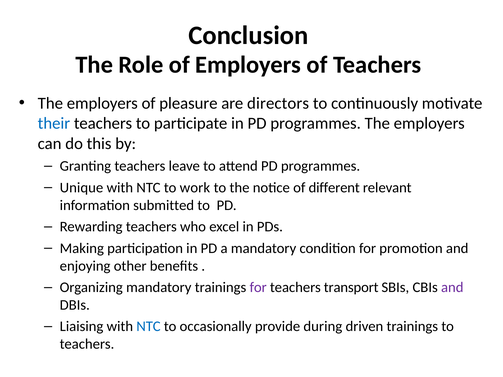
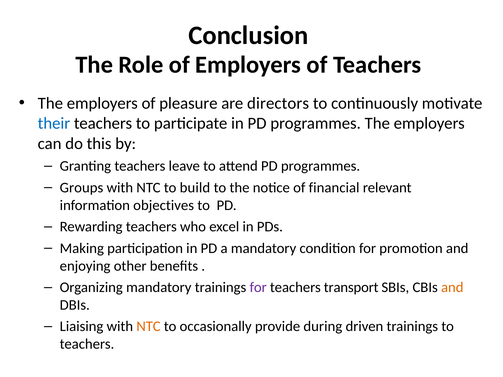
Unique: Unique -> Groups (82, 188)
work: work -> build (195, 188)
different: different -> financial (334, 188)
submitted: submitted -> objectives (164, 205)
and colour: purple -> orange (452, 288)
NTC colour: blue -> orange (149, 327)
